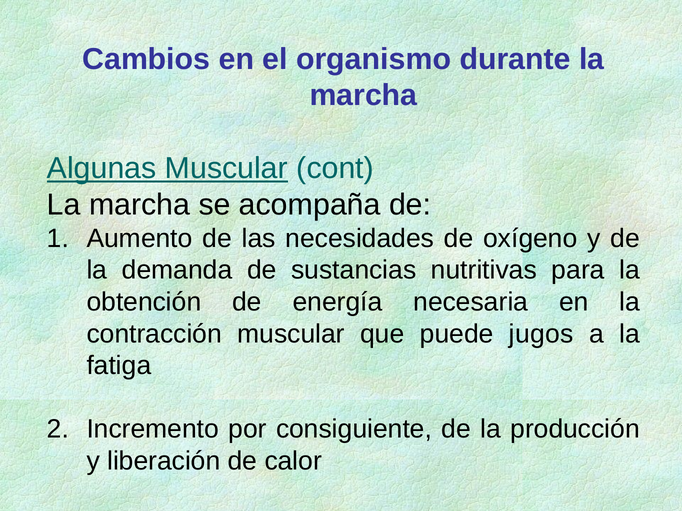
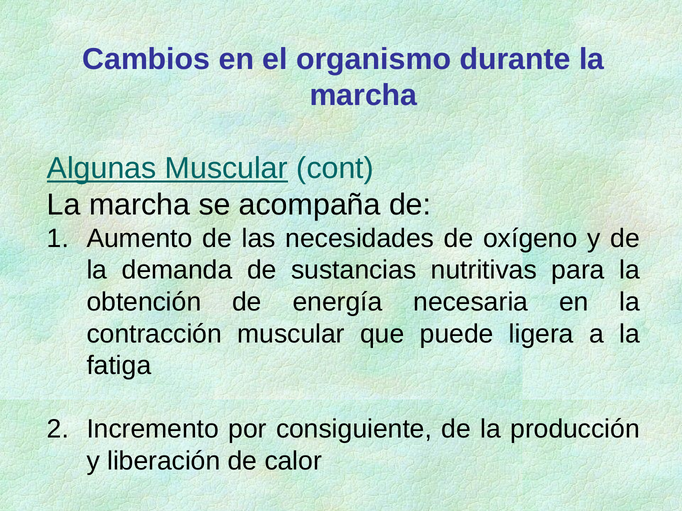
jugos: jugos -> ligera (541, 334)
